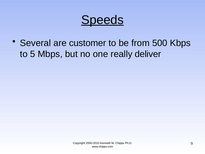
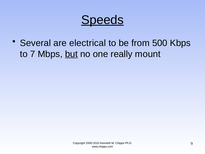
customer: customer -> electrical (88, 43)
5: 5 -> 7 (33, 54)
but underline: none -> present (71, 54)
deliver: deliver -> mount (148, 54)
